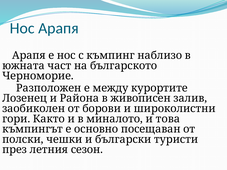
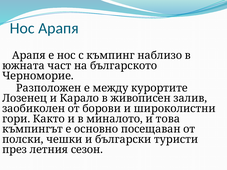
Района: Района -> Карало (79, 98)
